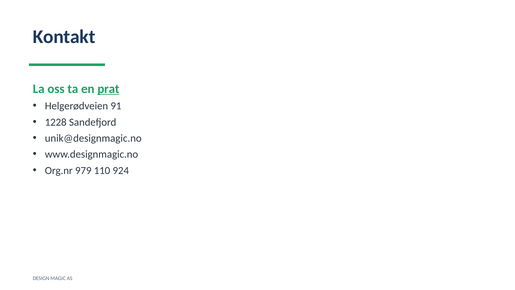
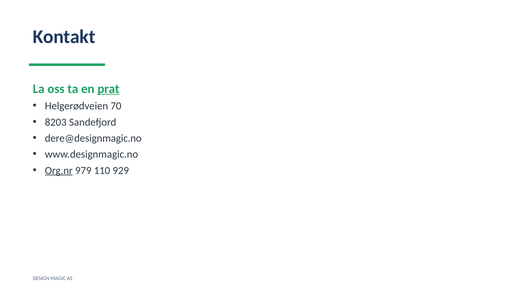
91: 91 -> 70 (116, 106)
1228: 1228 -> 8203 (56, 122)
unik@designmagic.no: unik@designmagic.no -> dere@designmagic.no (93, 138)
Org.nr underline: none -> present (59, 170)
924: 924 -> 929 (121, 170)
